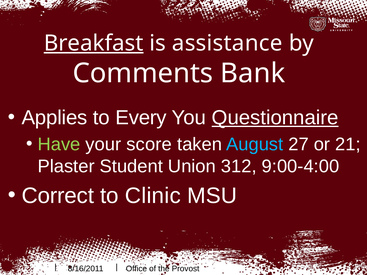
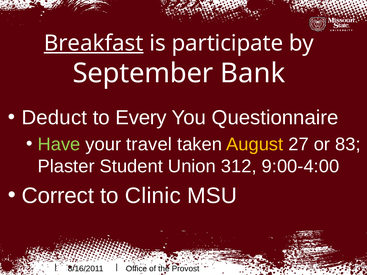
assistance: assistance -> participate (227, 43)
Comments: Comments -> September (143, 73)
Applies: Applies -> Deduct (54, 118)
Questionnaire underline: present -> none (275, 118)
score: score -> travel (149, 145)
August colour: light blue -> yellow (255, 145)
21: 21 -> 83 (348, 145)
